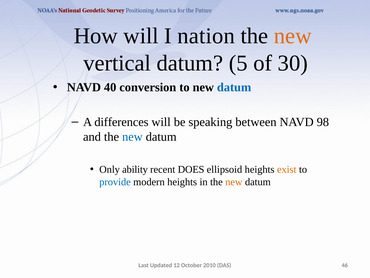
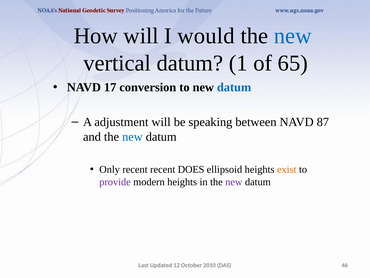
nation: nation -> would (206, 36)
new colour: orange -> blue (293, 36)
5: 5 -> 1 (238, 63)
30: 30 -> 65 (293, 63)
40: 40 -> 17 (110, 87)
differences: differences -> adjustment (121, 122)
98: 98 -> 87 (323, 122)
Only ability: ability -> recent (135, 169)
provide colour: blue -> purple (115, 182)
new colour: orange -> purple (234, 182)
